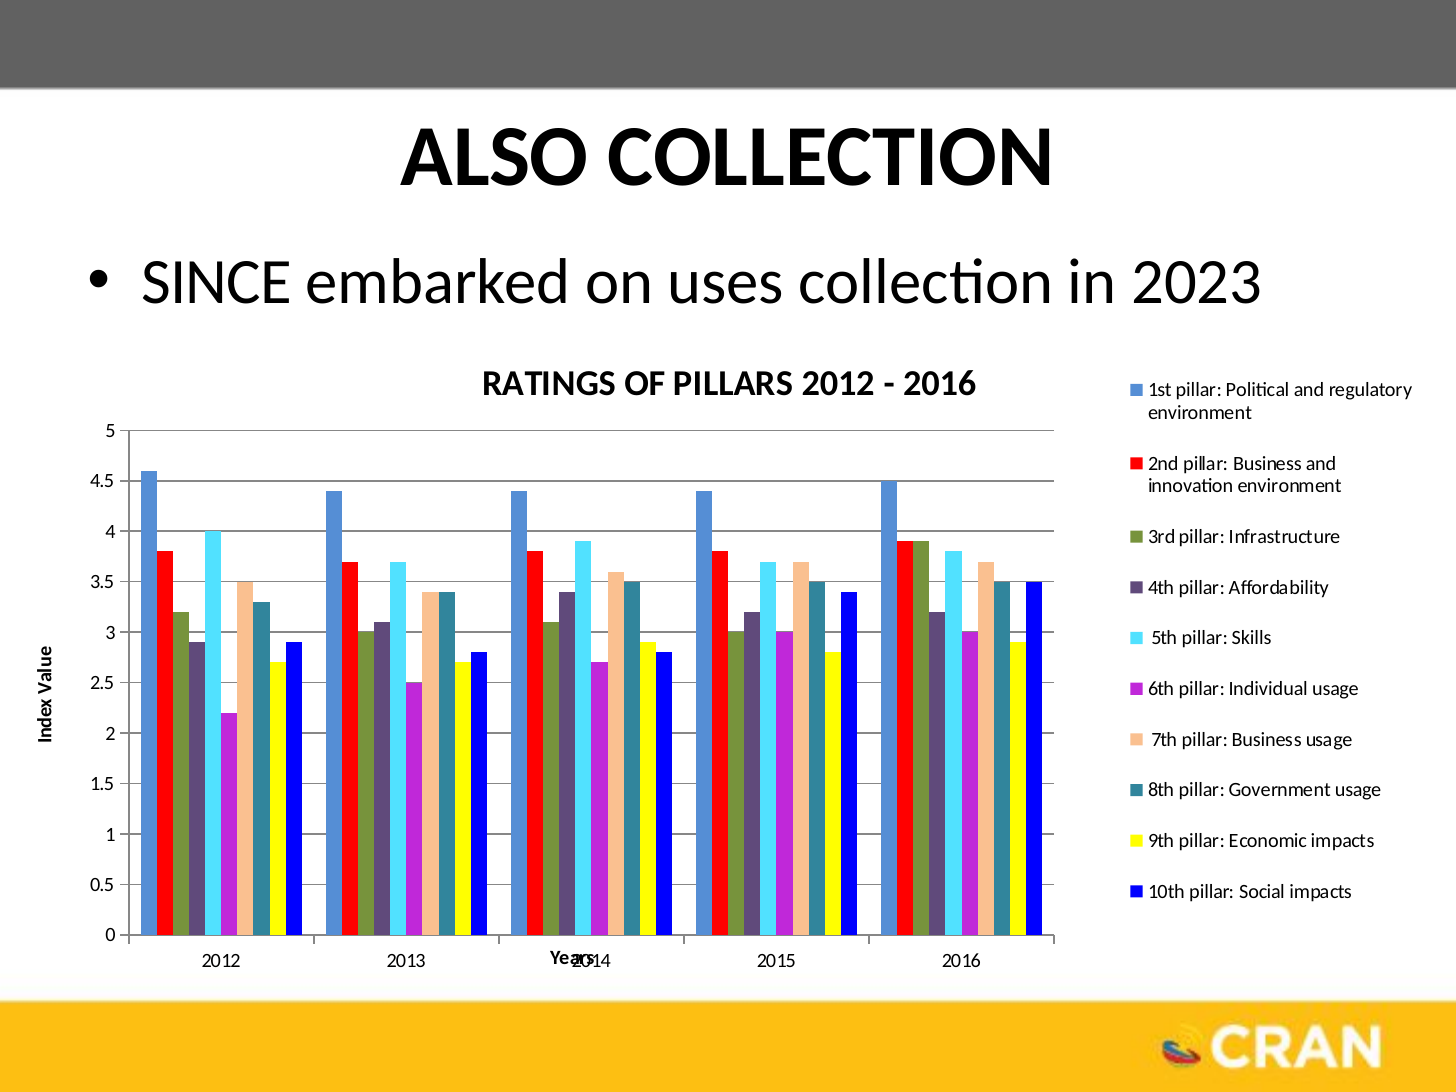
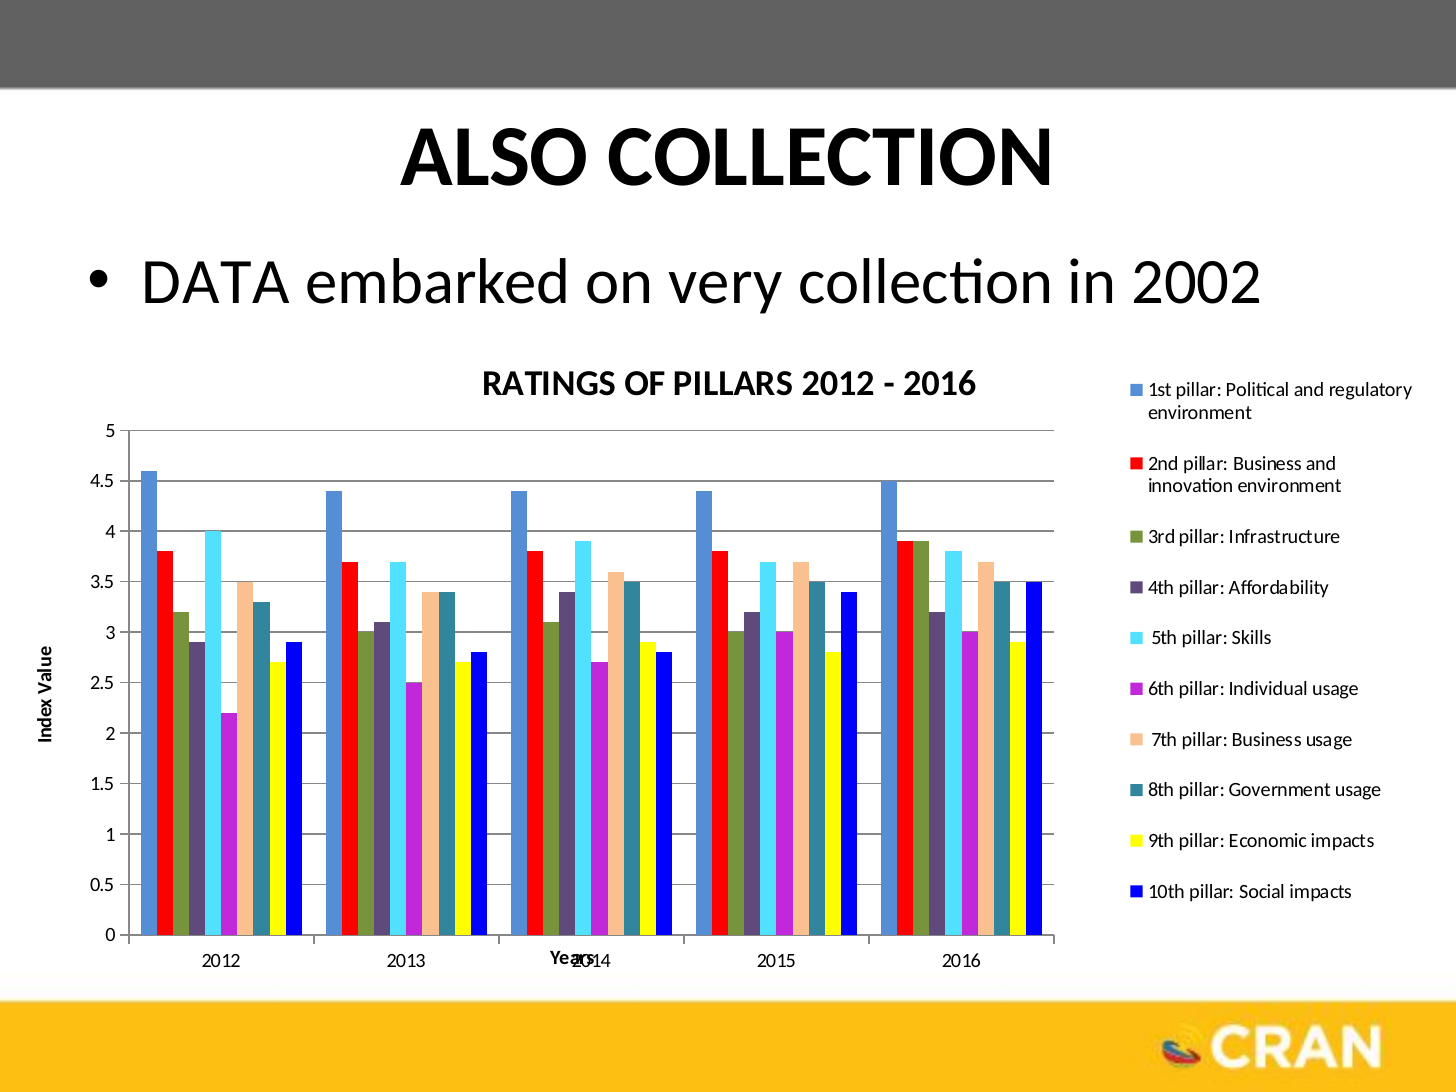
SINCE: SINCE -> DATA (216, 283)
uses: uses -> very (726, 283)
2023: 2023 -> 2002 (1197, 283)
